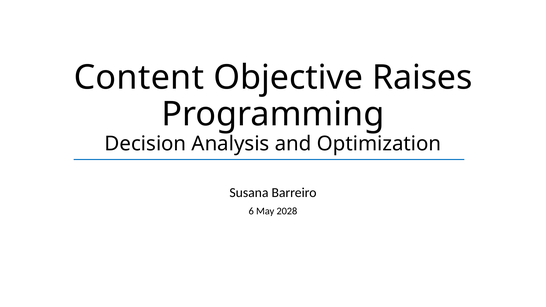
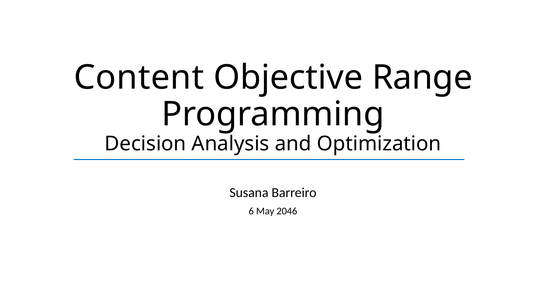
Raises: Raises -> Range (422, 78)
2028: 2028 -> 2046 (287, 211)
